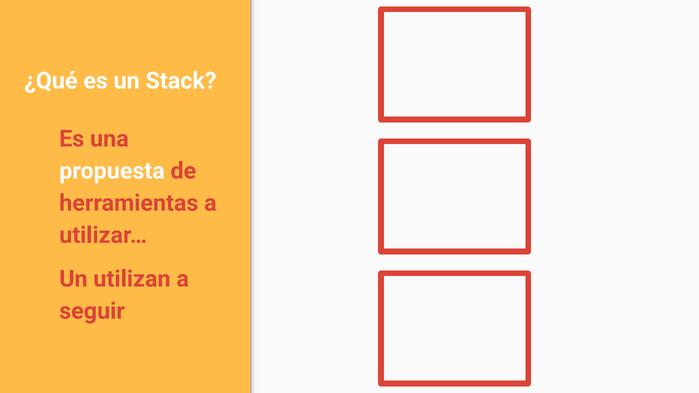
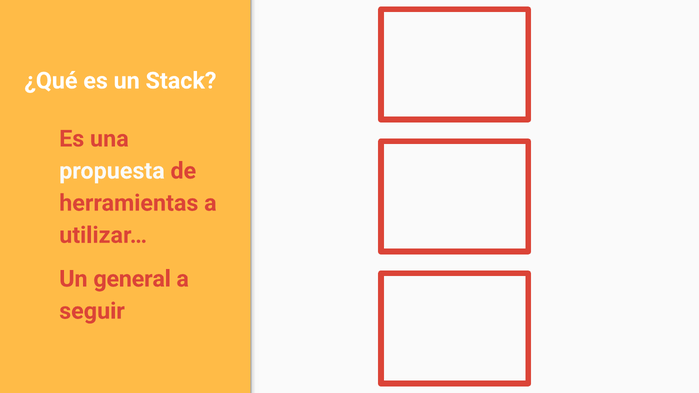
utilizan: utilizan -> general (132, 279)
